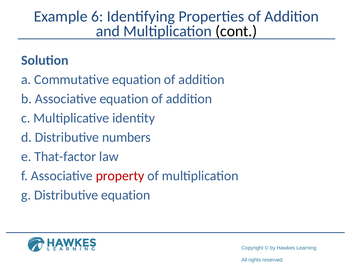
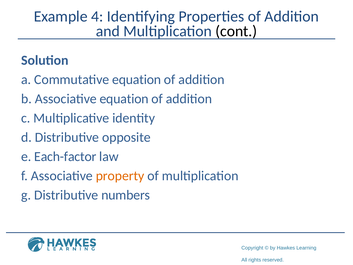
6: 6 -> 4 (97, 16)
numbers: numbers -> opposite (126, 137)
That-factor: That-factor -> Each-factor (65, 157)
property colour: red -> orange (120, 176)
Distributive equation: equation -> numbers (126, 195)
